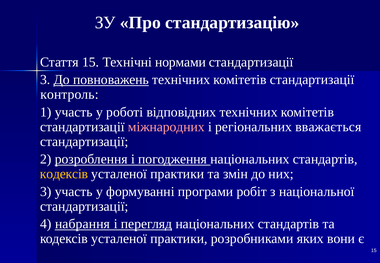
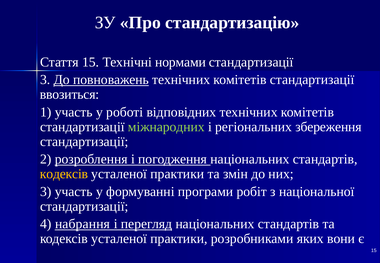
контроль: контроль -> ввозиться (70, 94)
міжнародних colour: pink -> light green (166, 127)
вважається: вважається -> збереження (329, 127)
